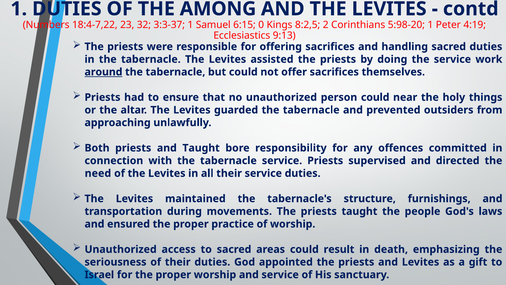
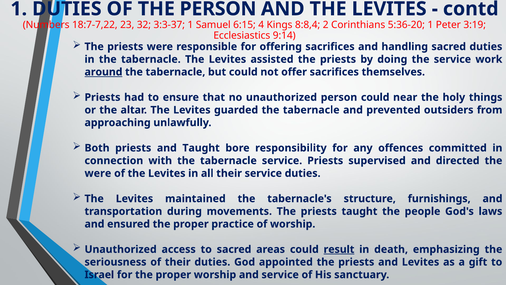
THE AMONG: AMONG -> PERSON (218, 9)
18:4-7,22: 18:4-7,22 -> 18:7-7,22 (95, 25)
0: 0 -> 4 (261, 25)
8:2,5: 8:2,5 -> 8:8,4 (308, 25)
5:98-20: 5:98-20 -> 5:36-20 (406, 25)
4:19: 4:19 -> 3:19 (475, 25)
9:13: 9:13 -> 9:14 (284, 36)
need: need -> were (98, 173)
result underline: none -> present (339, 249)
